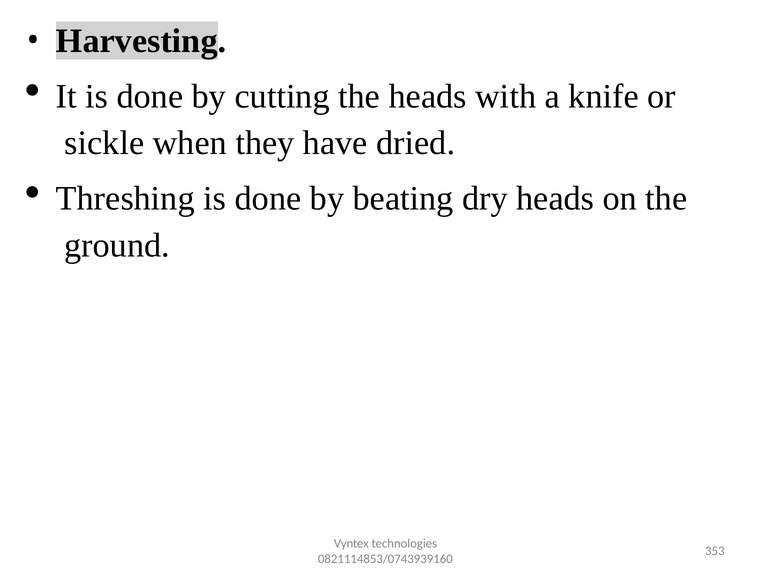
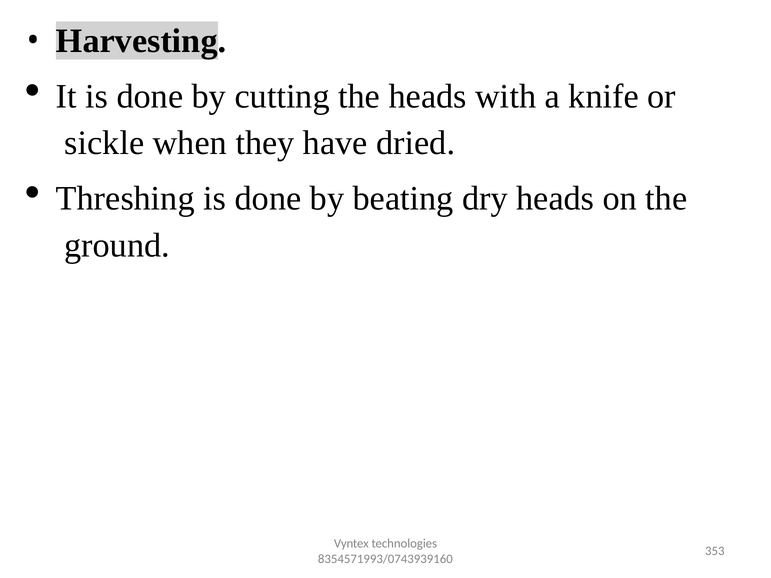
0821114853/0743939160: 0821114853/0743939160 -> 8354571993/0743939160 (385, 559)
